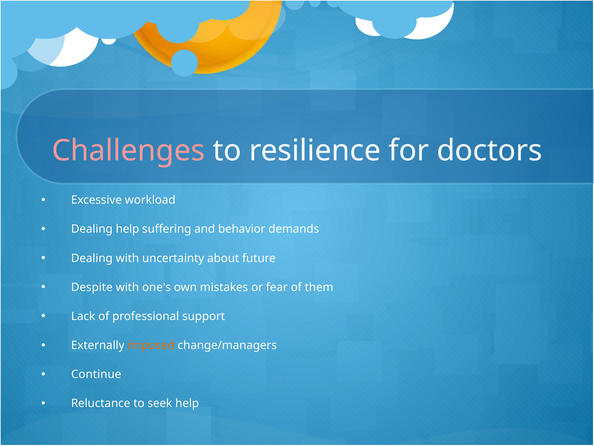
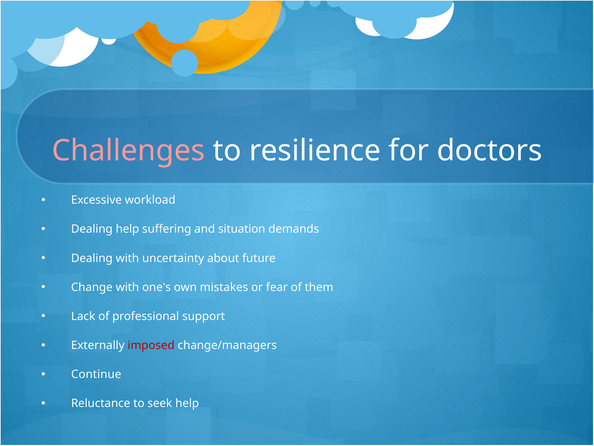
behavior: behavior -> situation (242, 229)
Despite: Despite -> Change (92, 287)
imposed colour: orange -> red (151, 345)
